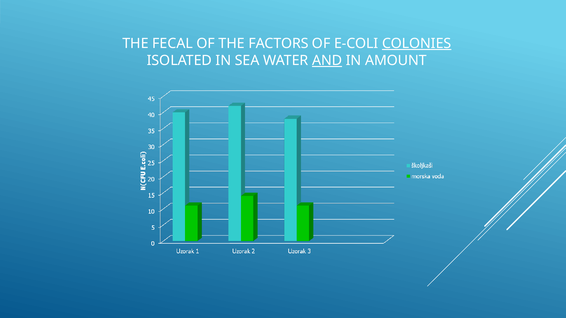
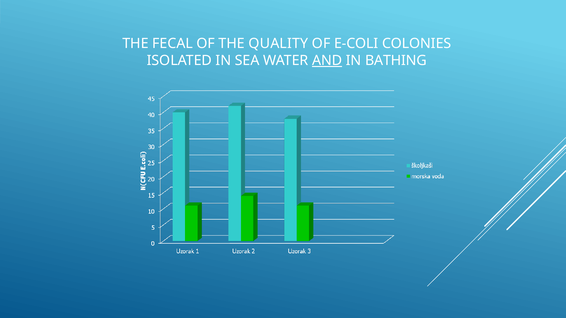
FACTORS: FACTORS -> QUALITY (278, 43)
COLONIES underline: present -> none (417, 43)
AMOUNT: AMOUNT -> BATHING (396, 60)
